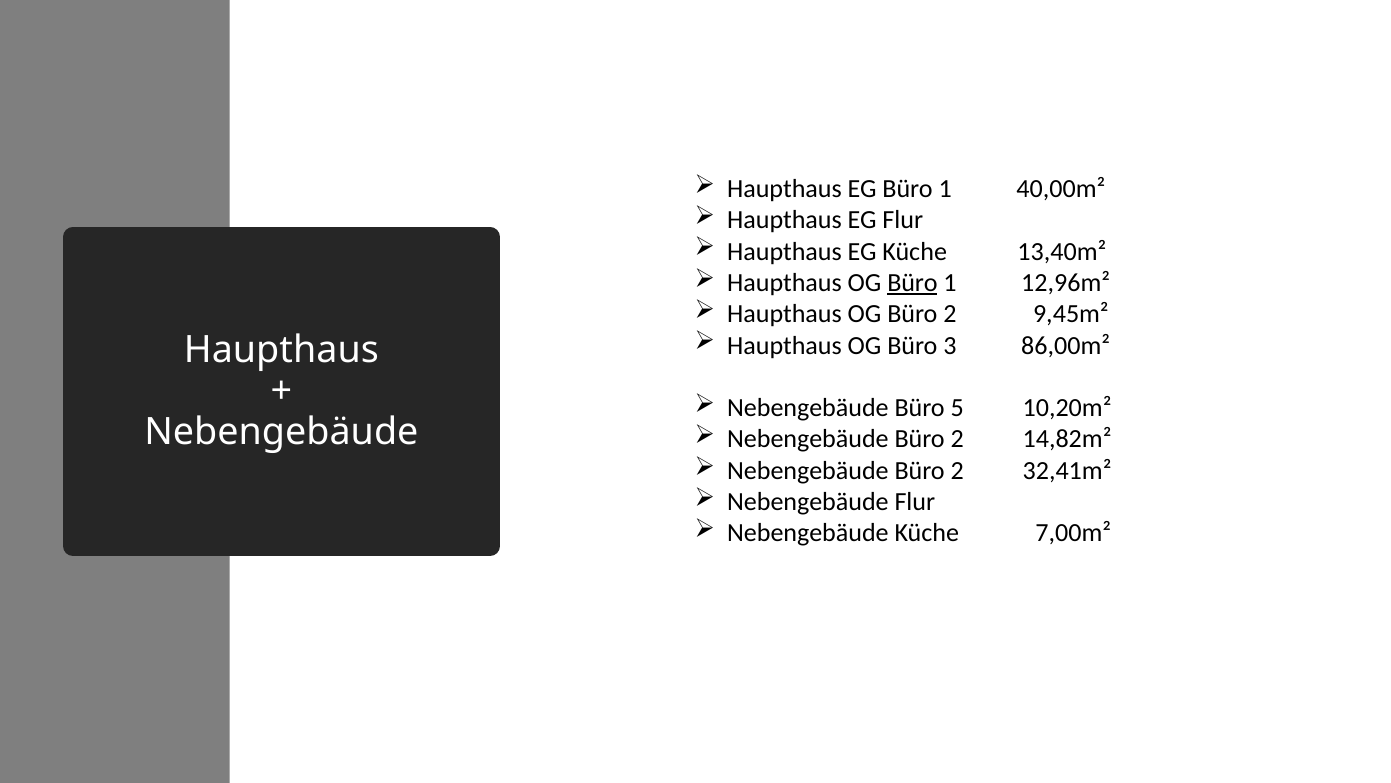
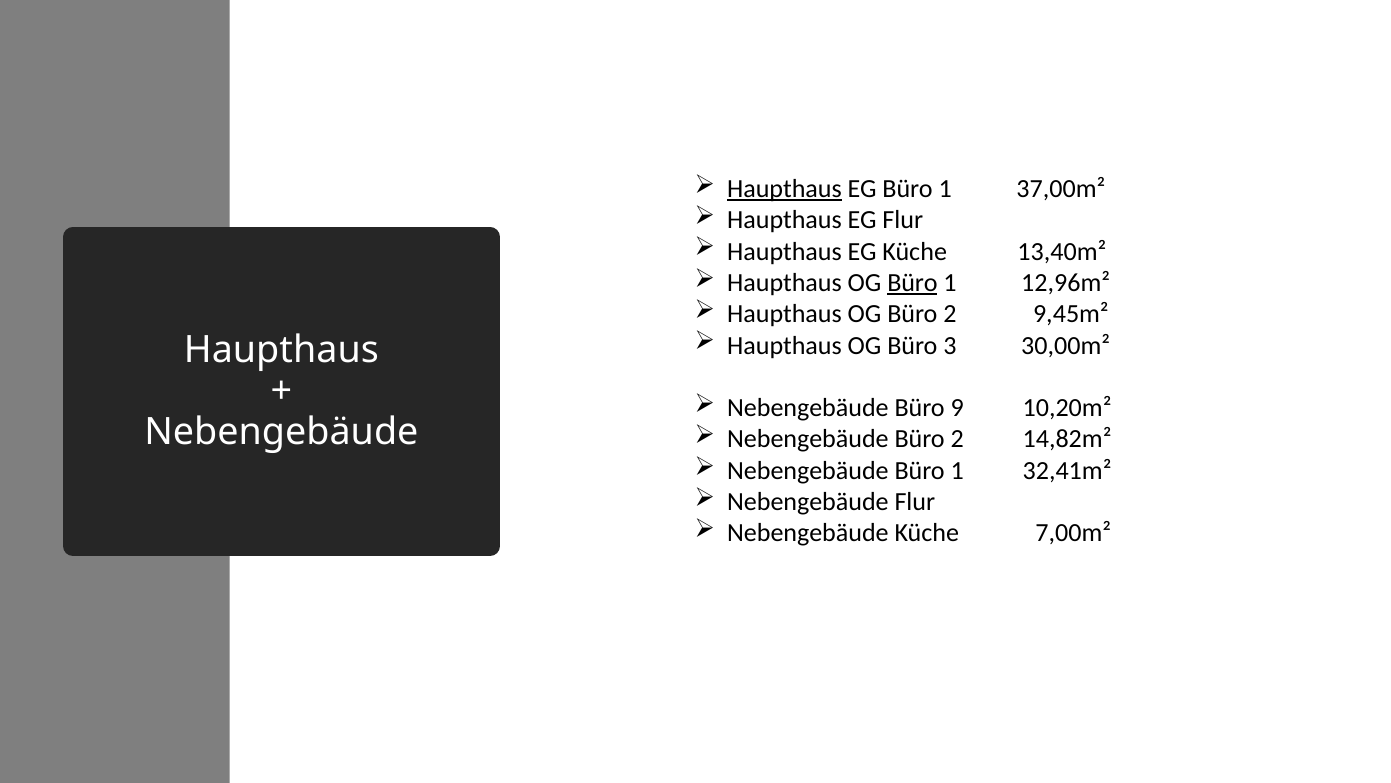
Haupthaus underline: none -> present (784, 189)
40,00m²: 40,00m² -> 37,00m² (1061, 189)
86,00m²: 86,00m² -> 30,00m² (1066, 345)
5: 5 -> 9 (957, 408)
2: 2 -> 1 (957, 470)
